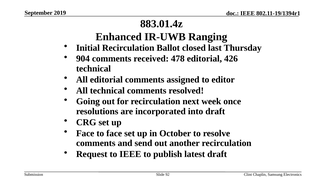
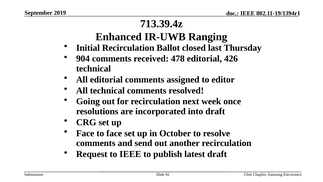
883.01.4z: 883.01.4z -> 713.39.4z (161, 24)
